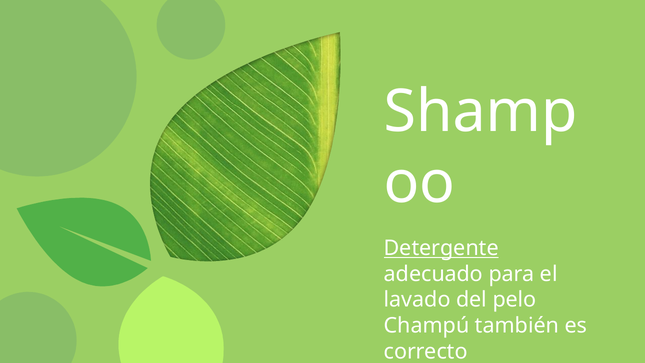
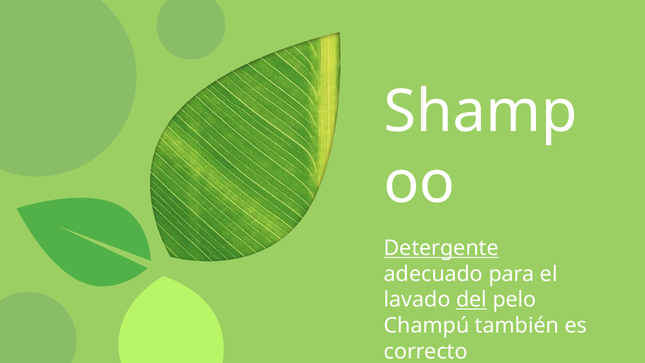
del underline: none -> present (472, 300)
